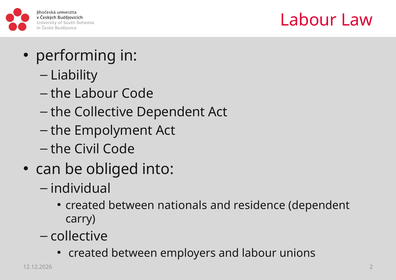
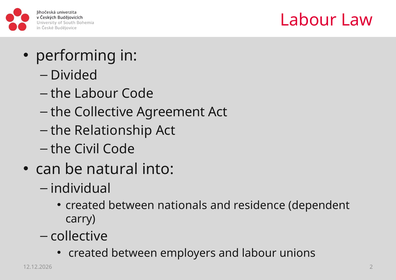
Liability: Liability -> Divided (74, 75)
Collective Dependent: Dependent -> Agreement (171, 112)
Empolyment: Empolyment -> Relationship (113, 131)
obliged: obliged -> natural (112, 169)
